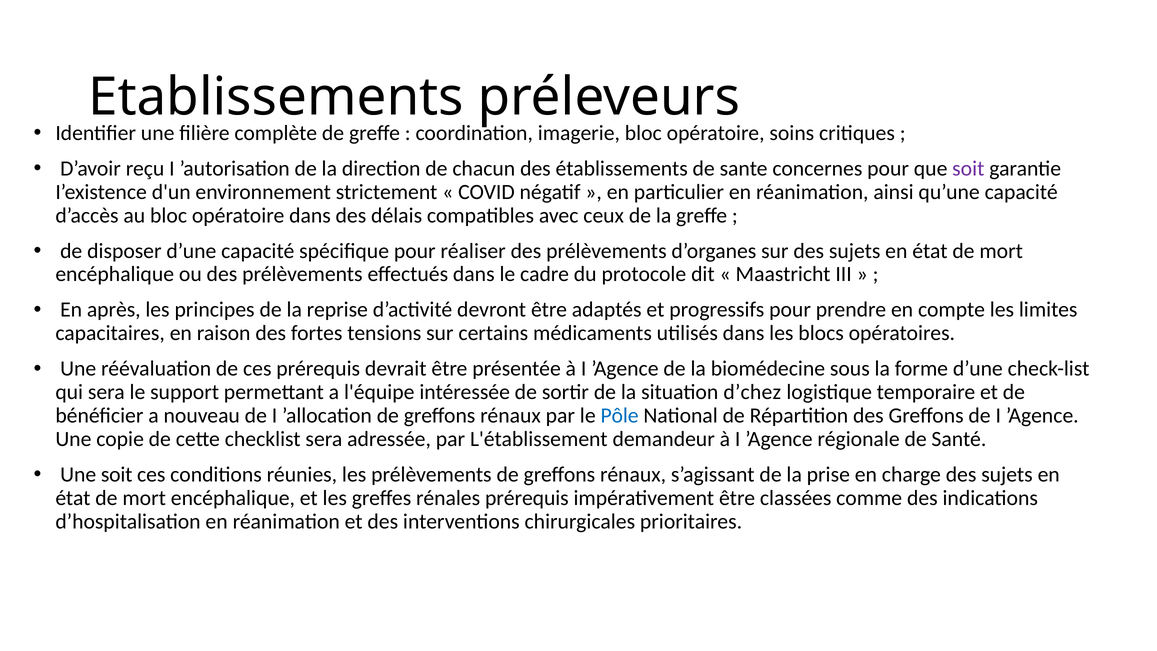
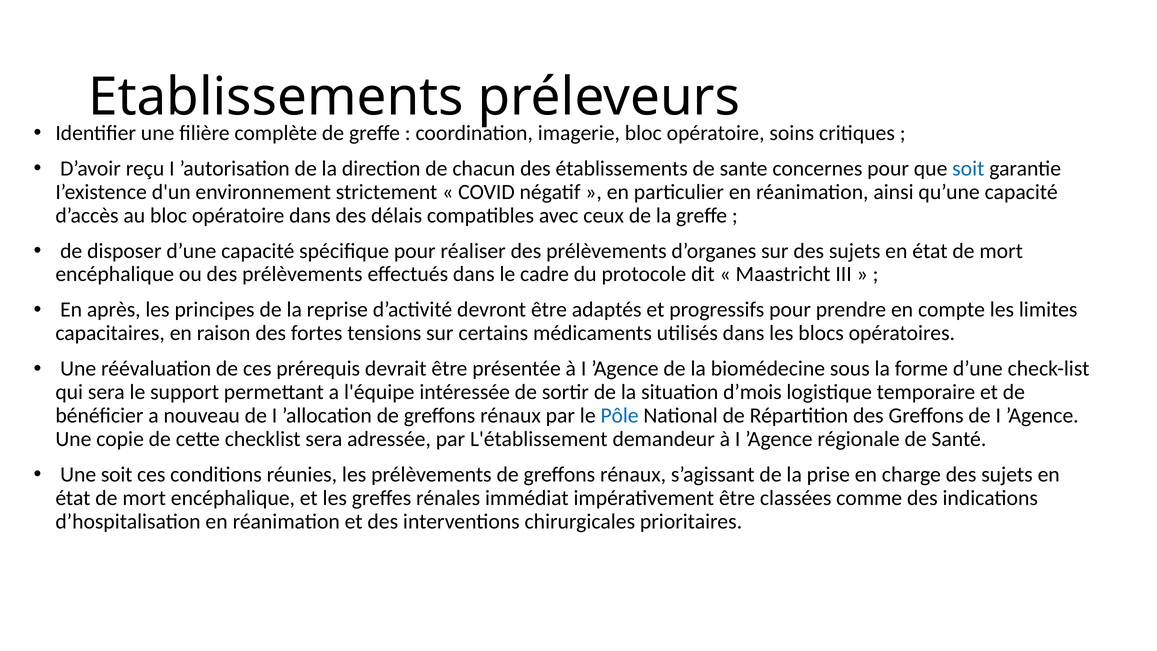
soit colour: purple -> blue (968, 168)
d’chez: d’chez -> d’mois (752, 392)
rénales prérequis: prérequis -> immédiat (527, 498)
